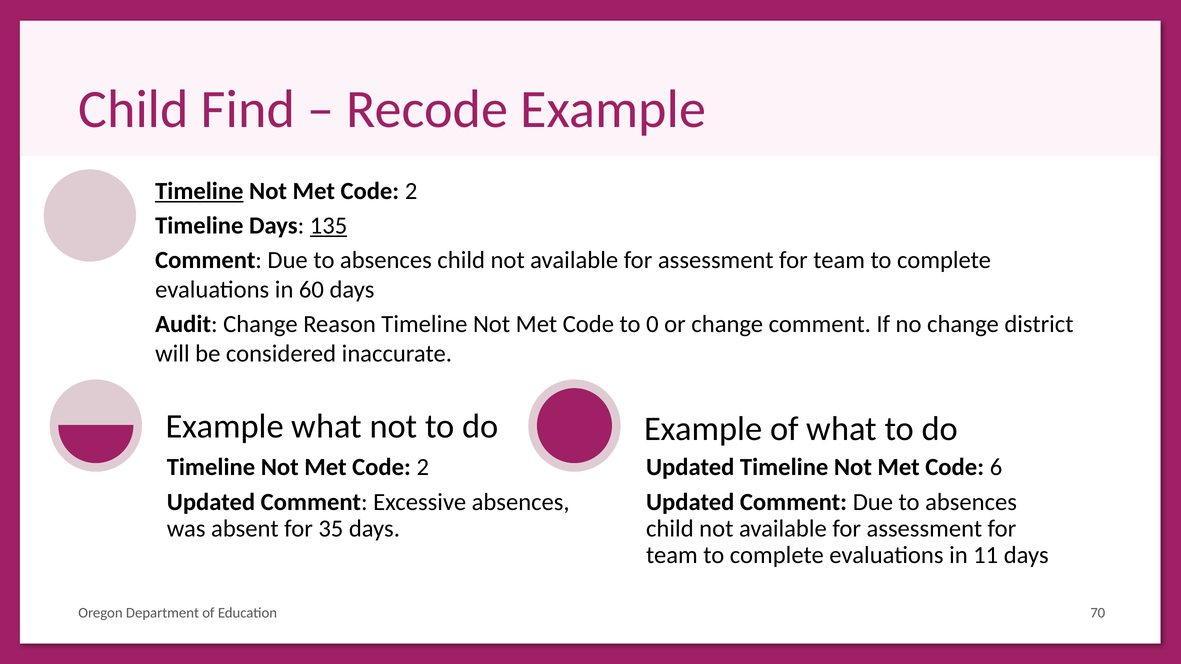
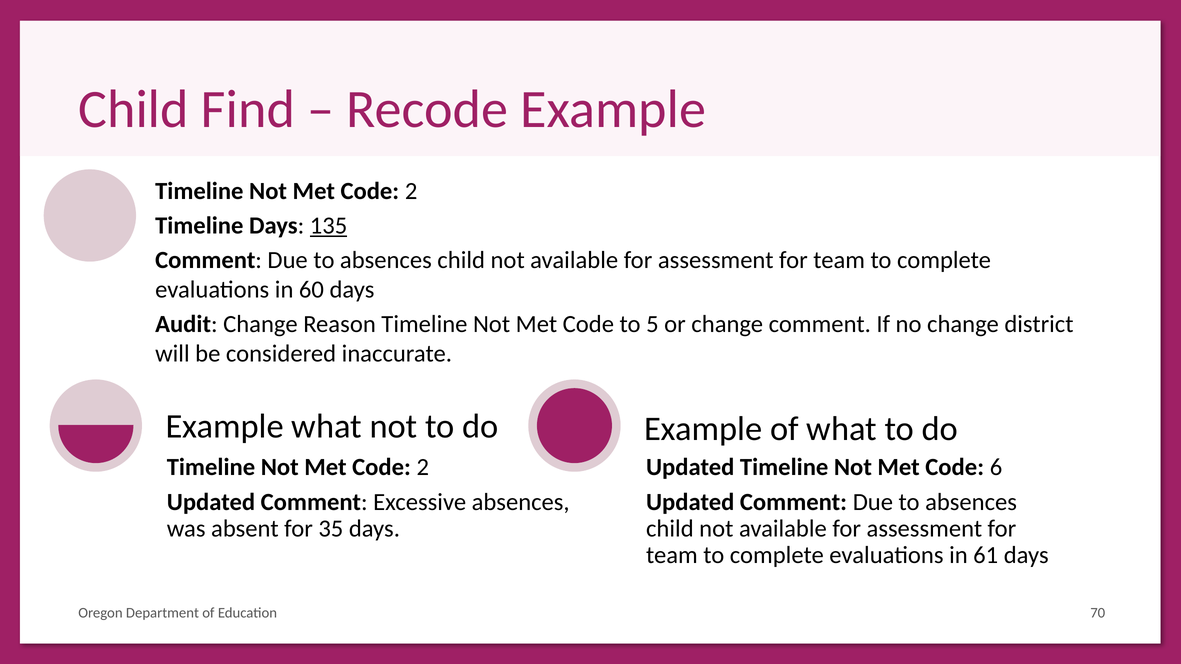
Timeline underline: present -> none (199, 191)
0: 0 -> 5 (652, 324)
11: 11 -> 61 (986, 556)
